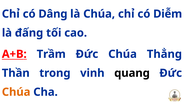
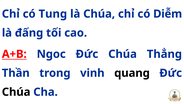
Dâng: Dâng -> Tung (53, 14)
Trầm: Trầm -> Ngọc (51, 54)
Chúa colour: orange -> black (16, 92)
